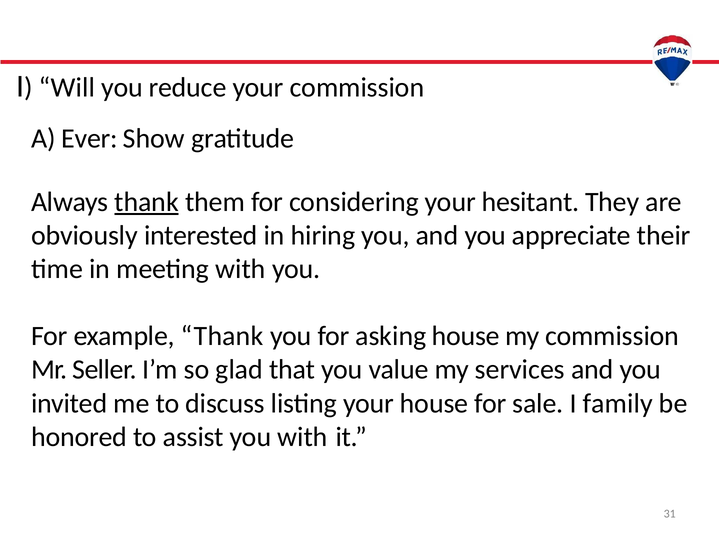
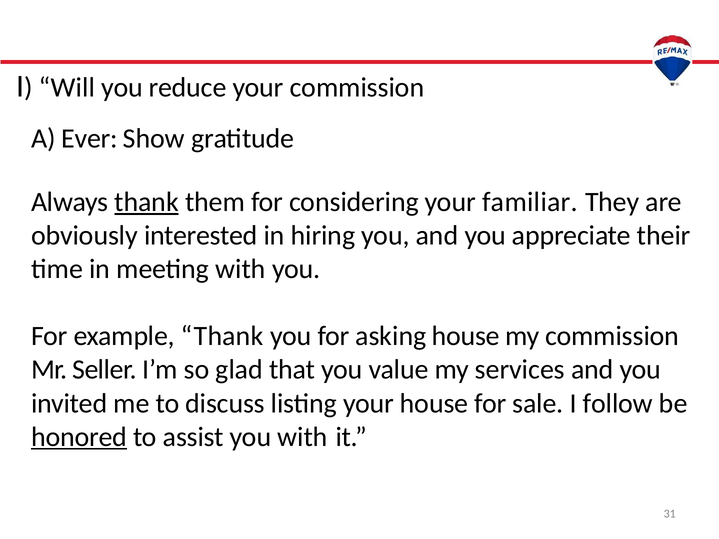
hesitant: hesitant -> familiar (530, 202)
family: family -> follow (618, 404)
honored underline: none -> present (79, 437)
